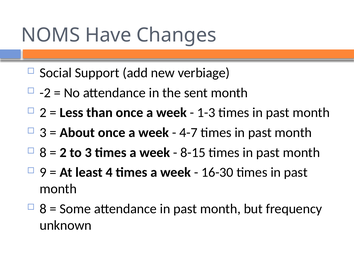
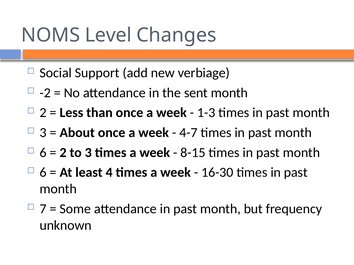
Have: Have -> Level (108, 35)
8: 8 -> 6 (43, 153)
9: 9 -> 6 (43, 173)
8: 8 -> 7 (43, 209)
